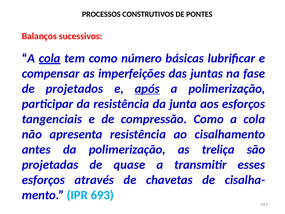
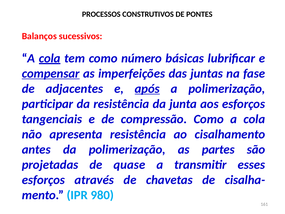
compensar underline: none -> present (51, 73)
projetados: projetados -> adjacentes (74, 89)
treliça: treliça -> partes (218, 149)
693: 693 -> 980 (102, 195)
